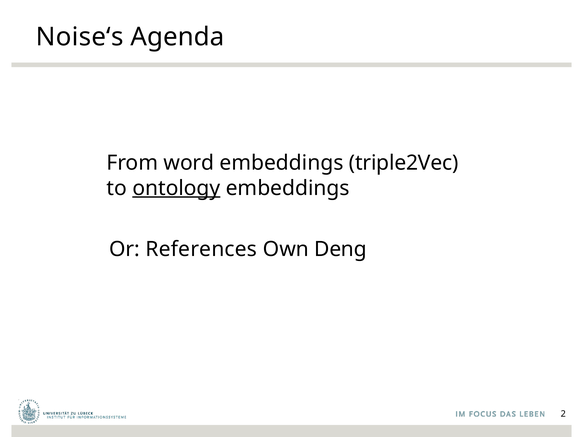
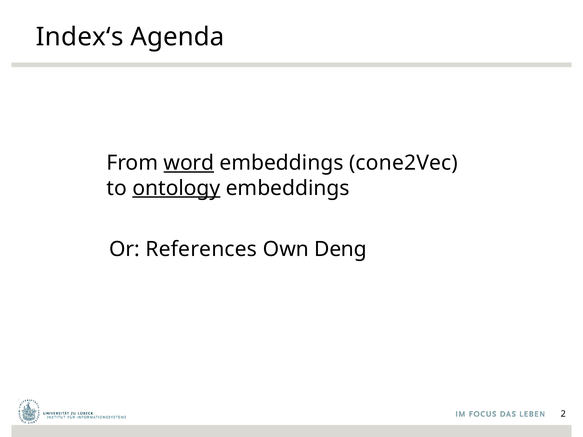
Noise‘s: Noise‘s -> Index‘s (80, 37)
word underline: none -> present (189, 163)
triple2Vec: triple2Vec -> cone2Vec (403, 163)
